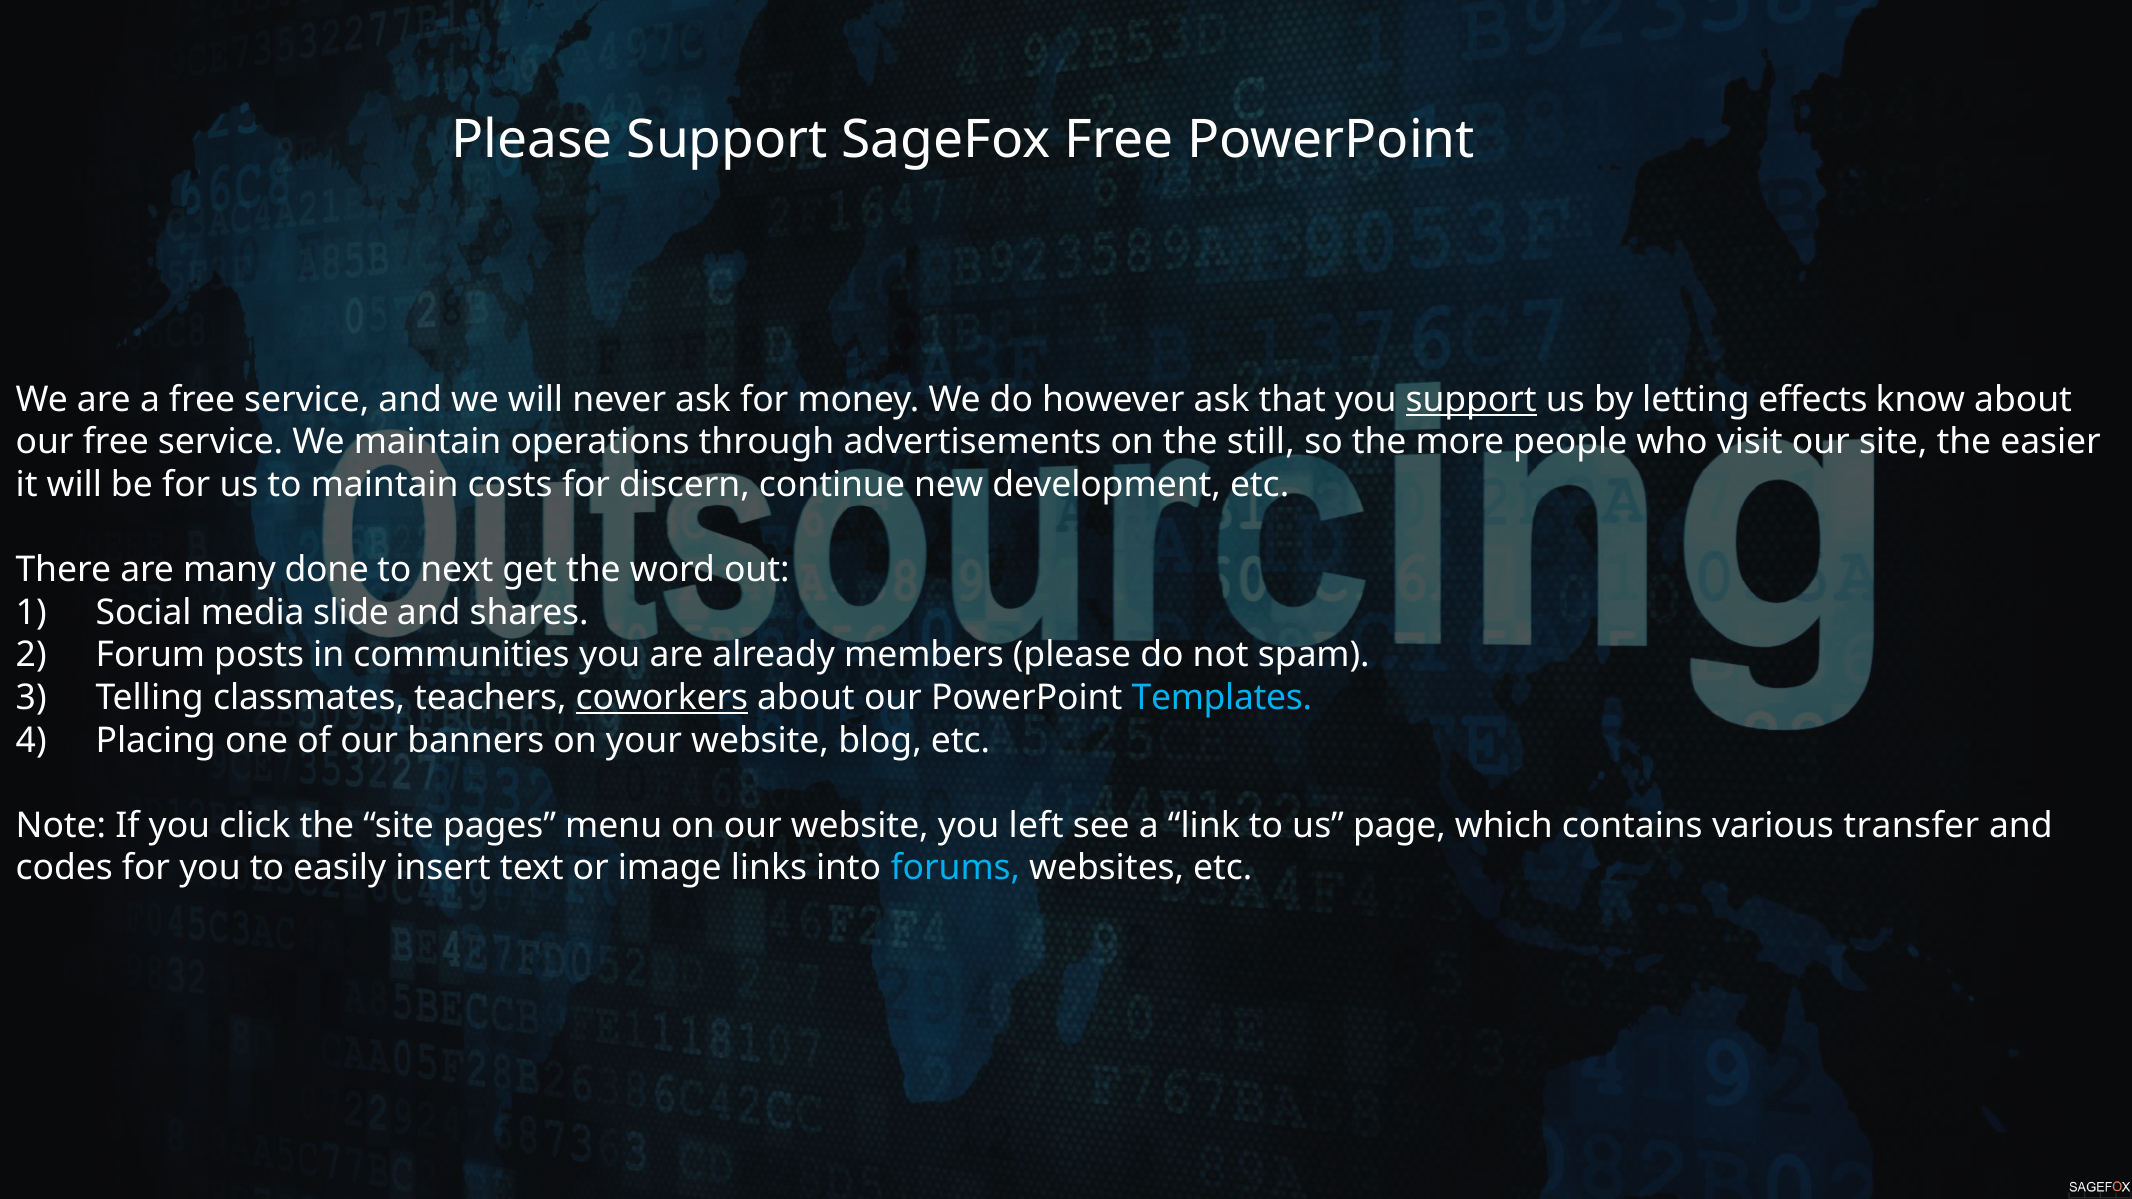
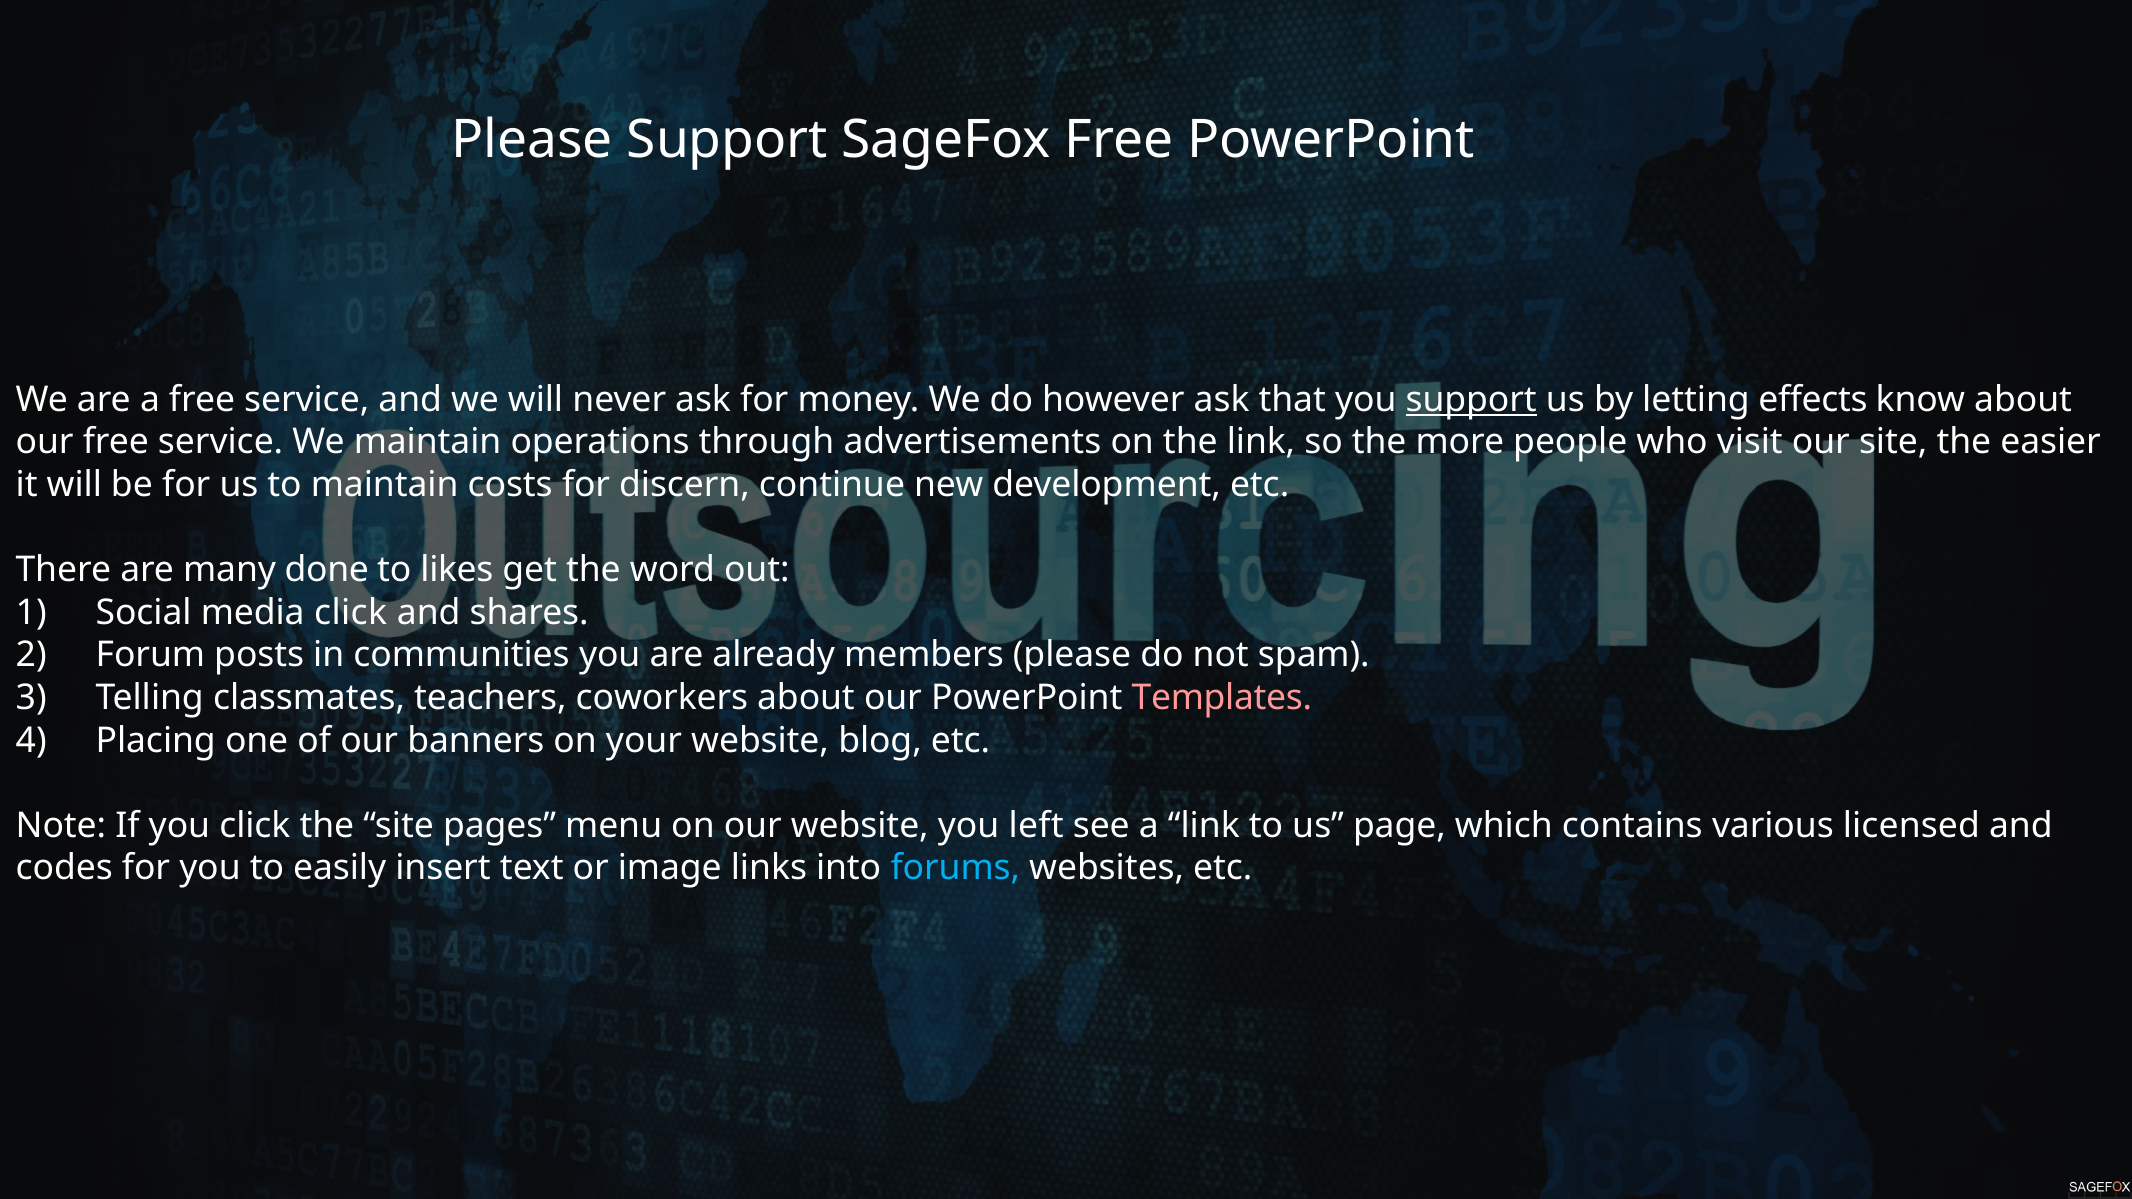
the still: still -> link (1261, 442)
next: next -> likes (457, 570)
media slide: slide -> click (351, 613)
coworkers underline: present -> none (662, 698)
Templates colour: light blue -> pink (1222, 698)
transfer: transfer -> licensed (1911, 826)
